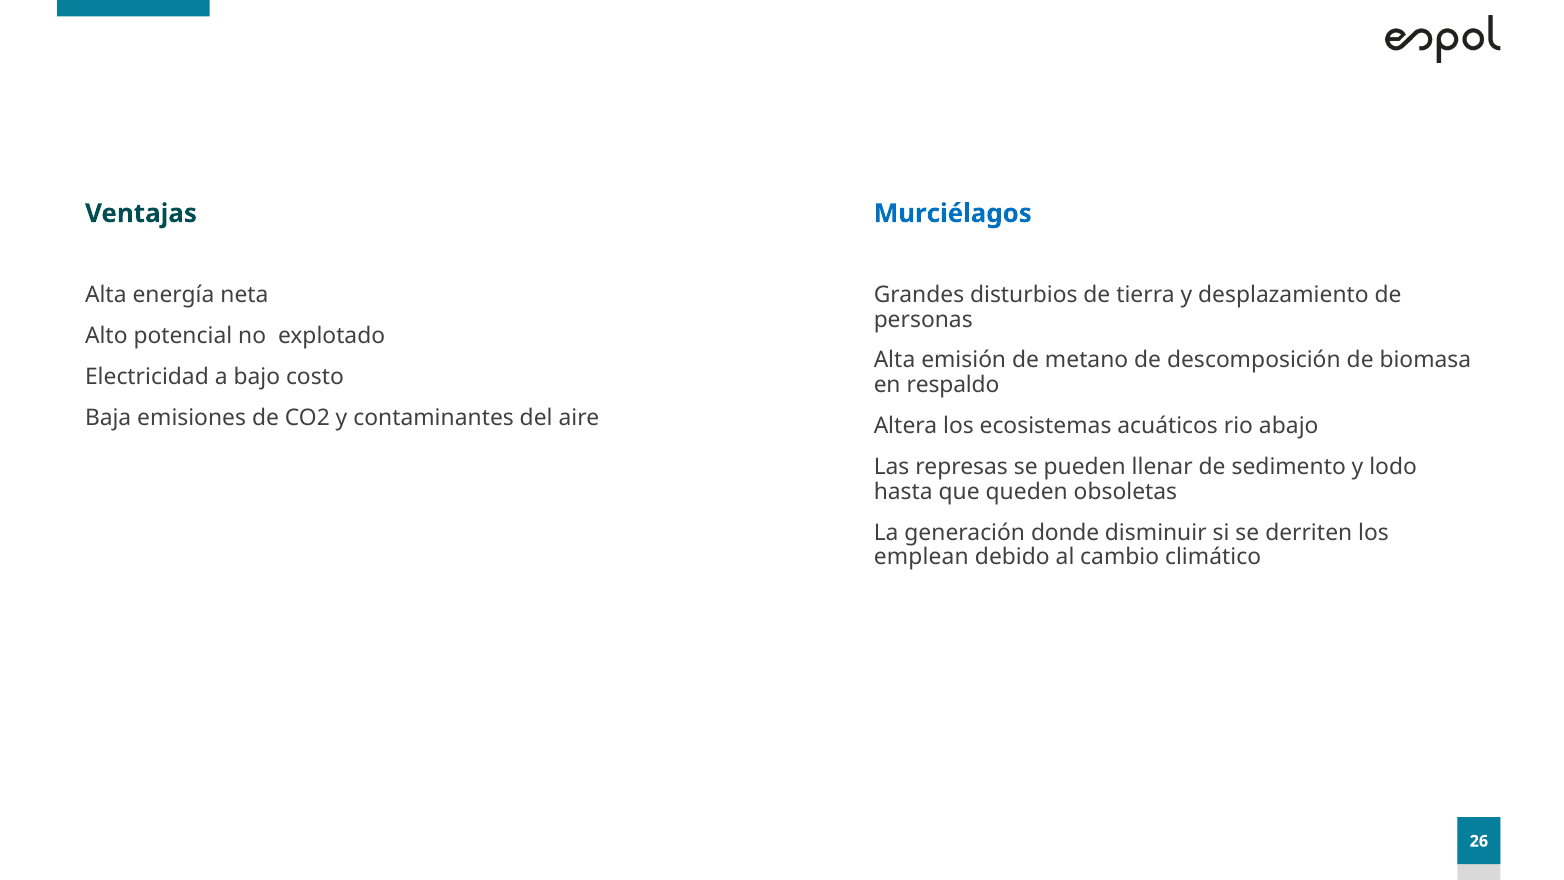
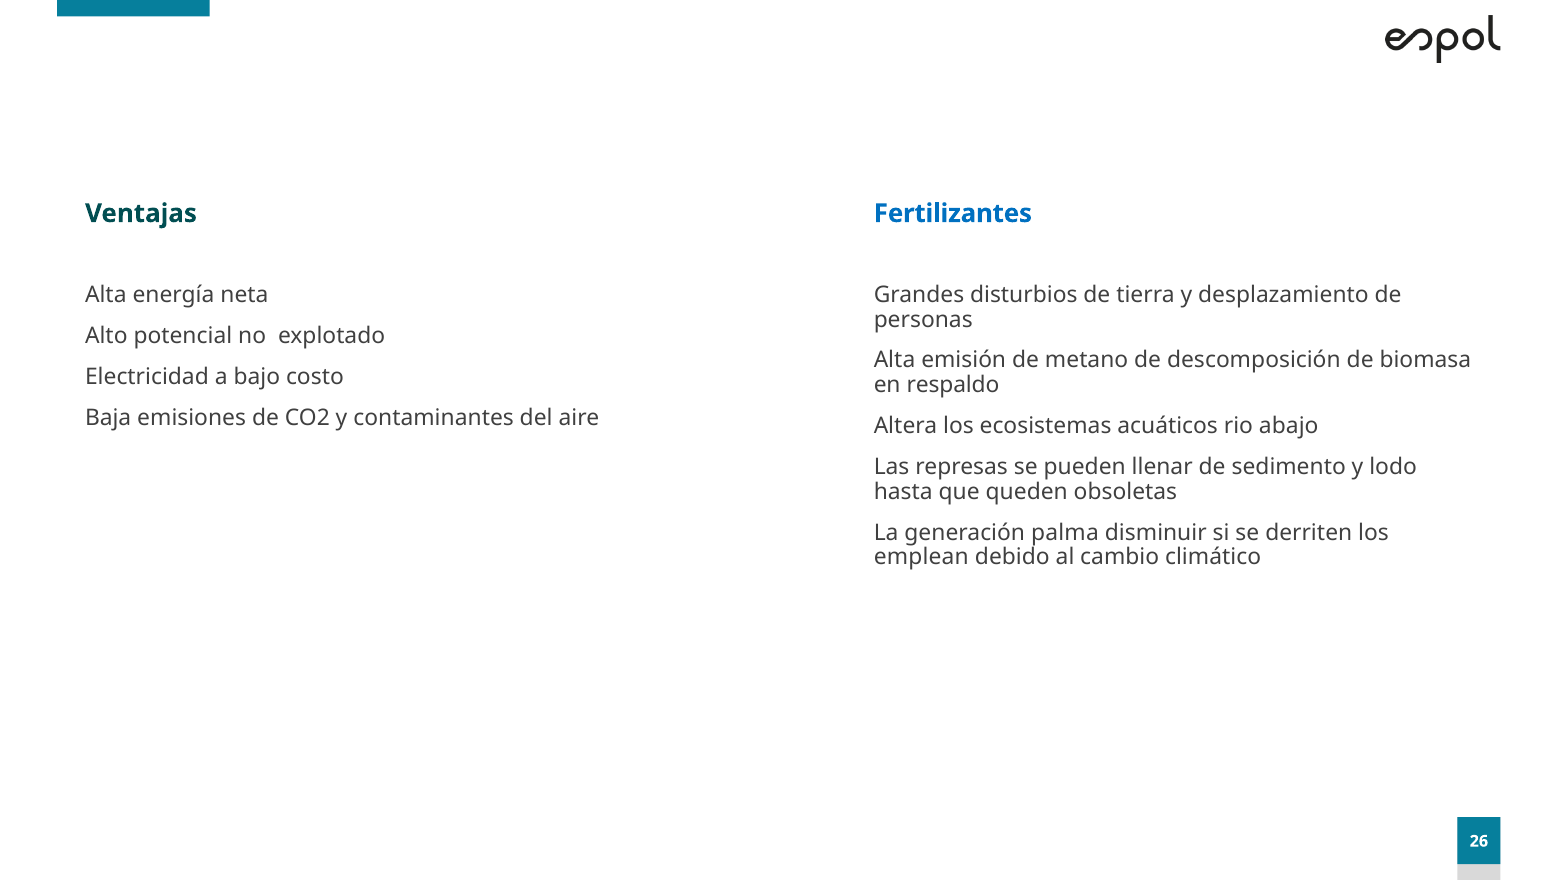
Murciélagos: Murciélagos -> Fertilizantes (953, 213)
donde: donde -> palma (1065, 533)
